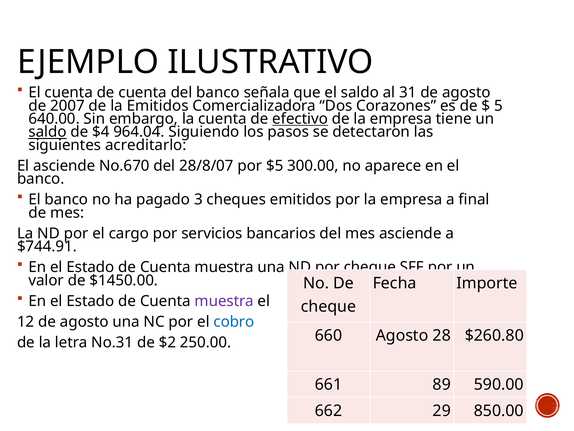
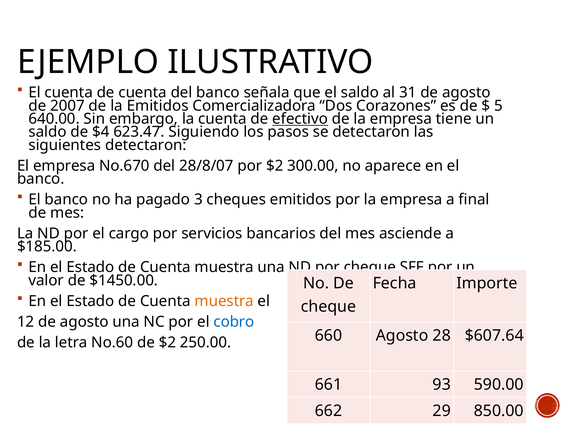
saldo underline: present -> none (48, 132)
964.04: 964.04 -> 623.47 (139, 132)
siguientes acreditarlo: acreditarlo -> detectaron (146, 145)
El asciende: asciende -> empresa (64, 166)
por $5: $5 -> $2 (275, 166)
$744.91: $744.91 -> $185.00 (47, 246)
muestra colour: purple -> orange (224, 301)
$260.80: $260.80 -> $607.64 (494, 335)
No.31: No.31 -> No.60 (112, 342)
89: 89 -> 93 (442, 384)
